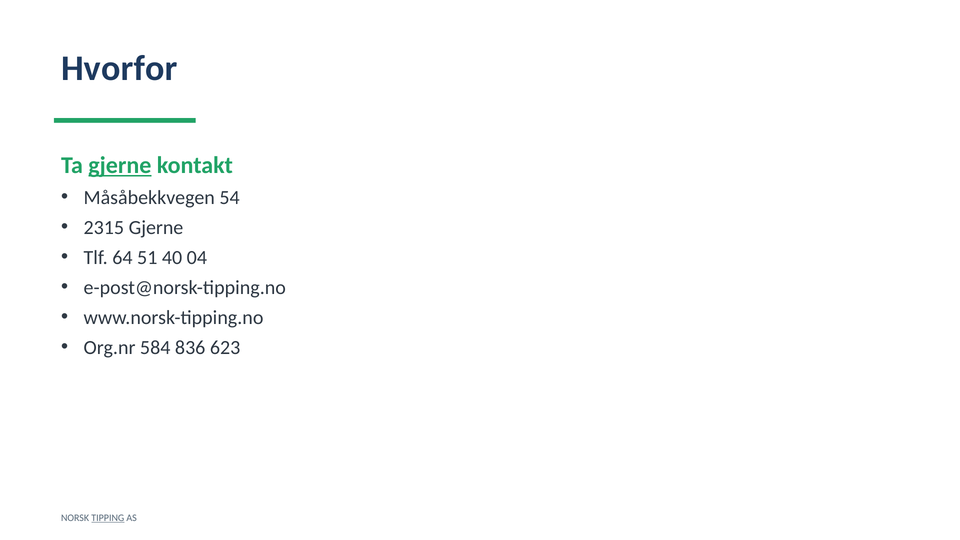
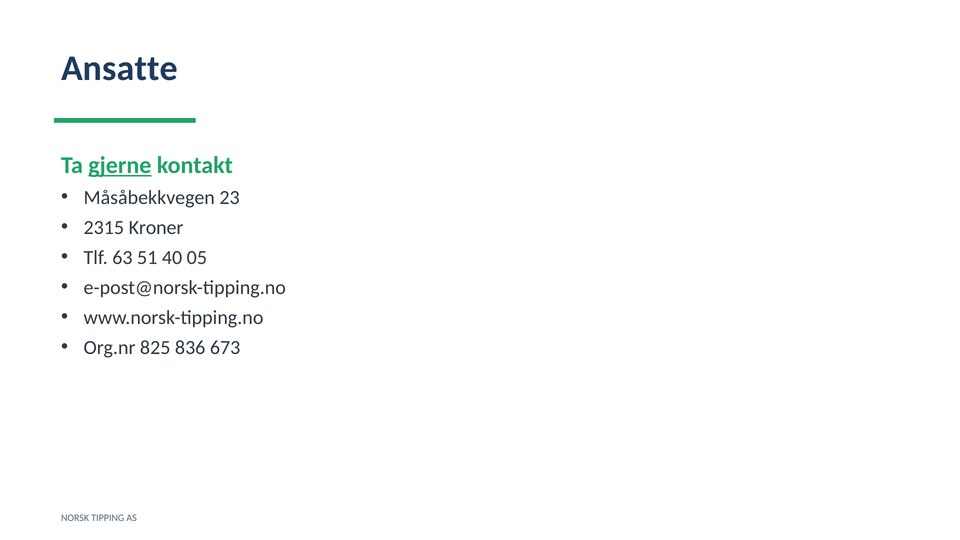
Hvorfor: Hvorfor -> Ansatte (119, 69)
54: 54 -> 23 (230, 197)
2315 Gjerne: Gjerne -> Kroner (156, 227)
64: 64 -> 63 (122, 257)
04: 04 -> 05 (197, 257)
584: 584 -> 825 (155, 347)
623: 623 -> 673 (225, 347)
TIPPING underline: present -> none (108, 518)
